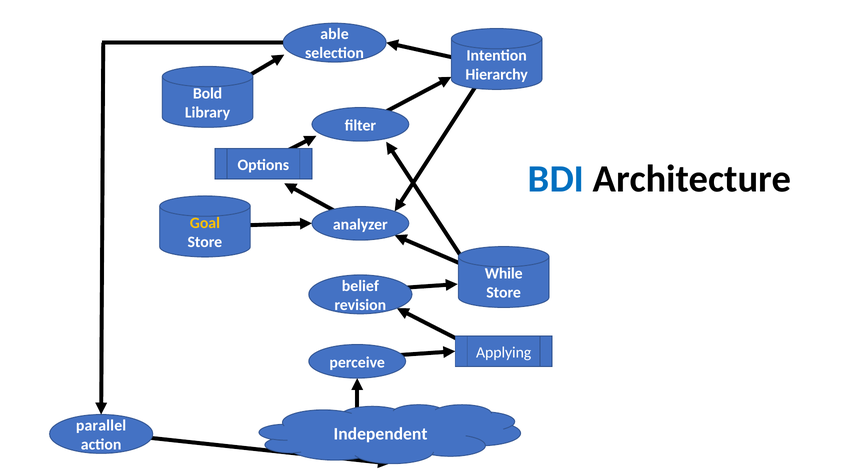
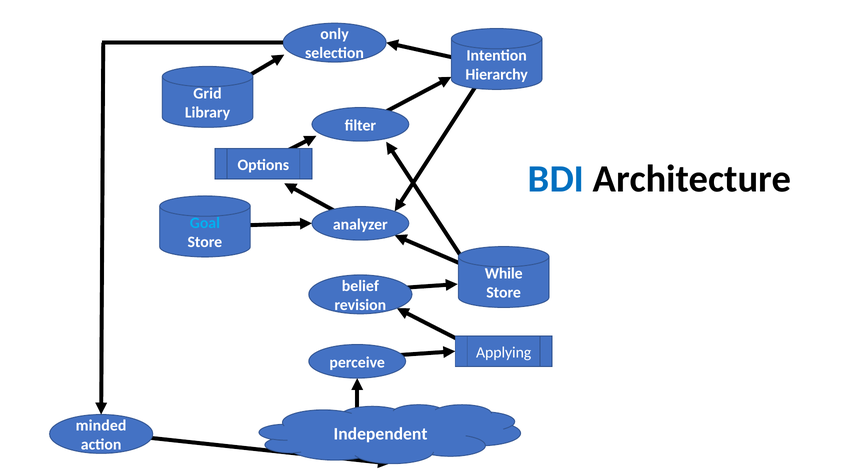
able: able -> only (335, 34)
Bold: Bold -> Grid (207, 94)
Goal colour: yellow -> light blue (205, 223)
parallel: parallel -> minded (101, 426)
